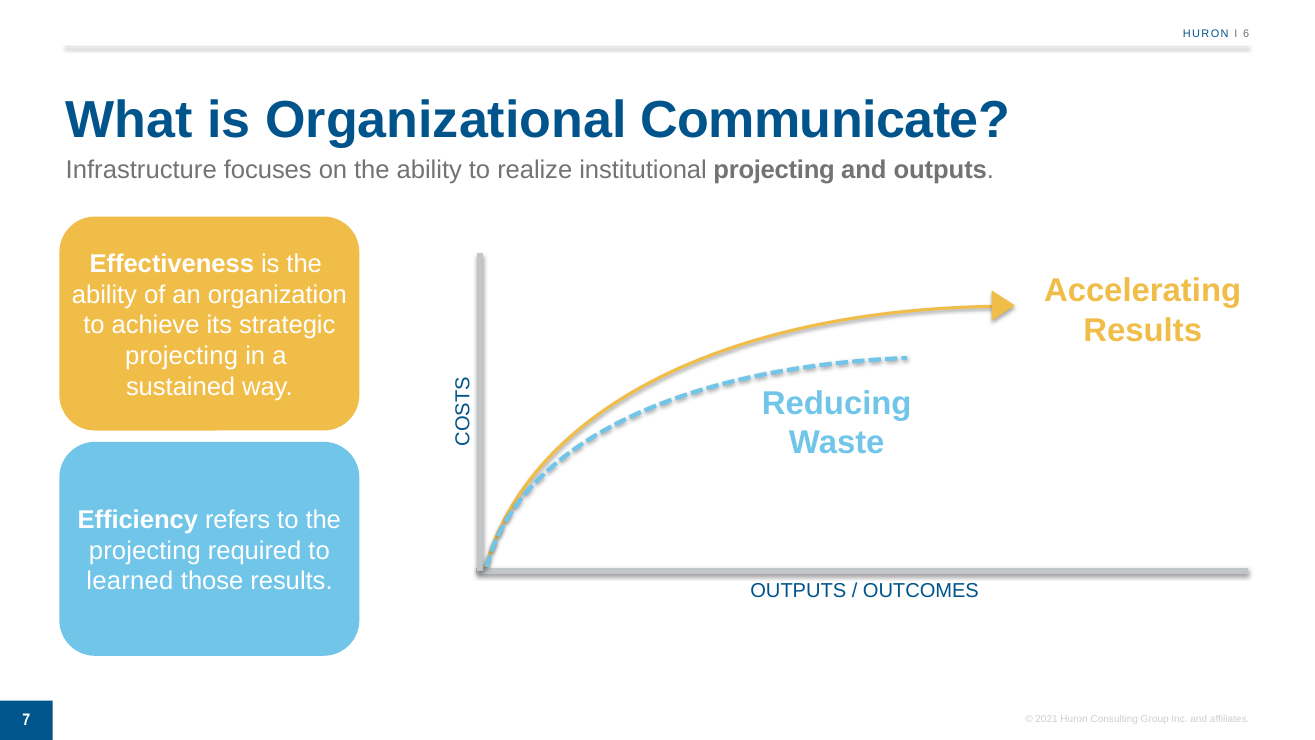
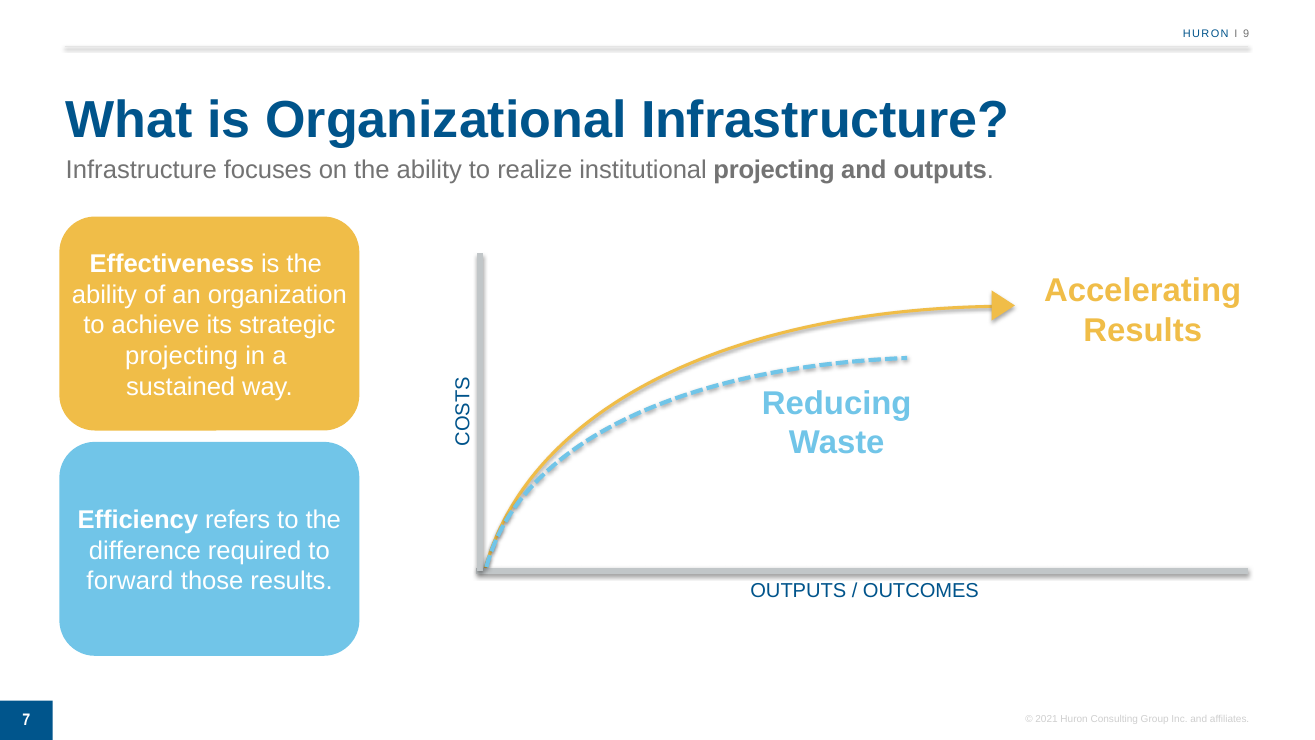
6: 6 -> 9 (1246, 34)
Organizational Communicate: Communicate -> Infrastructure (825, 120)
projecting: projecting -> difference (145, 550)
learned: learned -> forward (130, 581)
